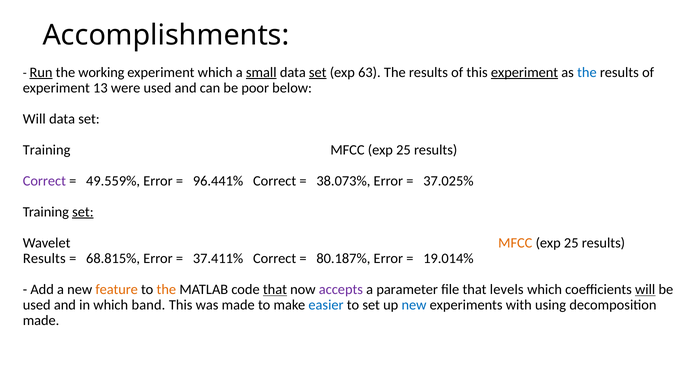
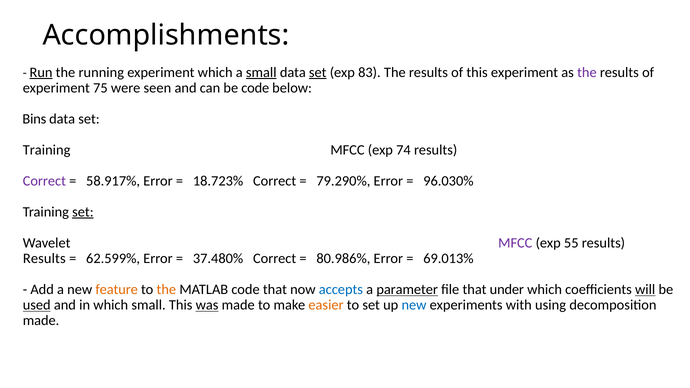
working: working -> running (101, 72)
63: 63 -> 83 (369, 72)
experiment underline: present -> none (525, 72)
the colour: blue -> purple (587, 72)
13: 13 -> 75 (100, 88)
were used: used -> seen (157, 88)
be poor: poor -> code (255, 88)
Will: Will -> Bins (34, 119)
25: 25 -> 74 (403, 150)
49.559%: 49.559% -> 58.917% (113, 181)
96.441%: 96.441% -> 18.723% (218, 181)
38.073%: 38.073% -> 79.290% (343, 181)
37.025%: 37.025% -> 96.030% (448, 181)
MFCC colour: orange -> purple (515, 243)
25: 25 -> 55 (571, 243)
68.815%: 68.815% -> 62.599% (113, 259)
37.411%: 37.411% -> 37.480% (218, 259)
80.187%: 80.187% -> 80.986% (343, 259)
19.014%: 19.014% -> 69.013% (448, 259)
that underline: present -> none (275, 290)
accepts colour: purple -> blue (341, 290)
parameter underline: none -> present (407, 290)
levels: levels -> under (507, 290)
used underline: none -> present (37, 305)
which band: band -> small (149, 305)
was underline: none -> present (207, 305)
easier colour: blue -> orange (326, 305)
